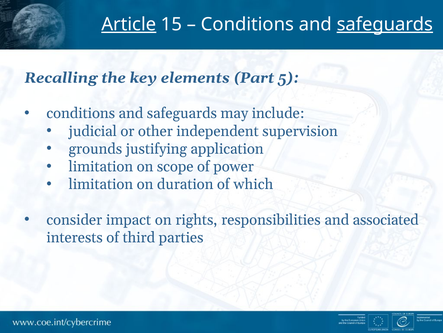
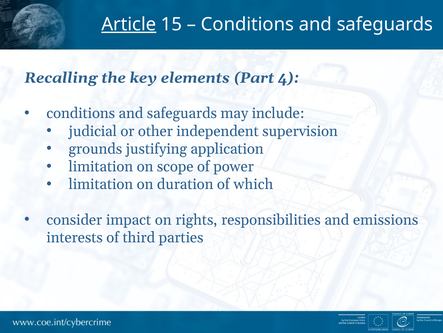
safeguards underline: present -> none (385, 24)
5: 5 -> 4 (289, 78)
associated: associated -> emissions (386, 219)
